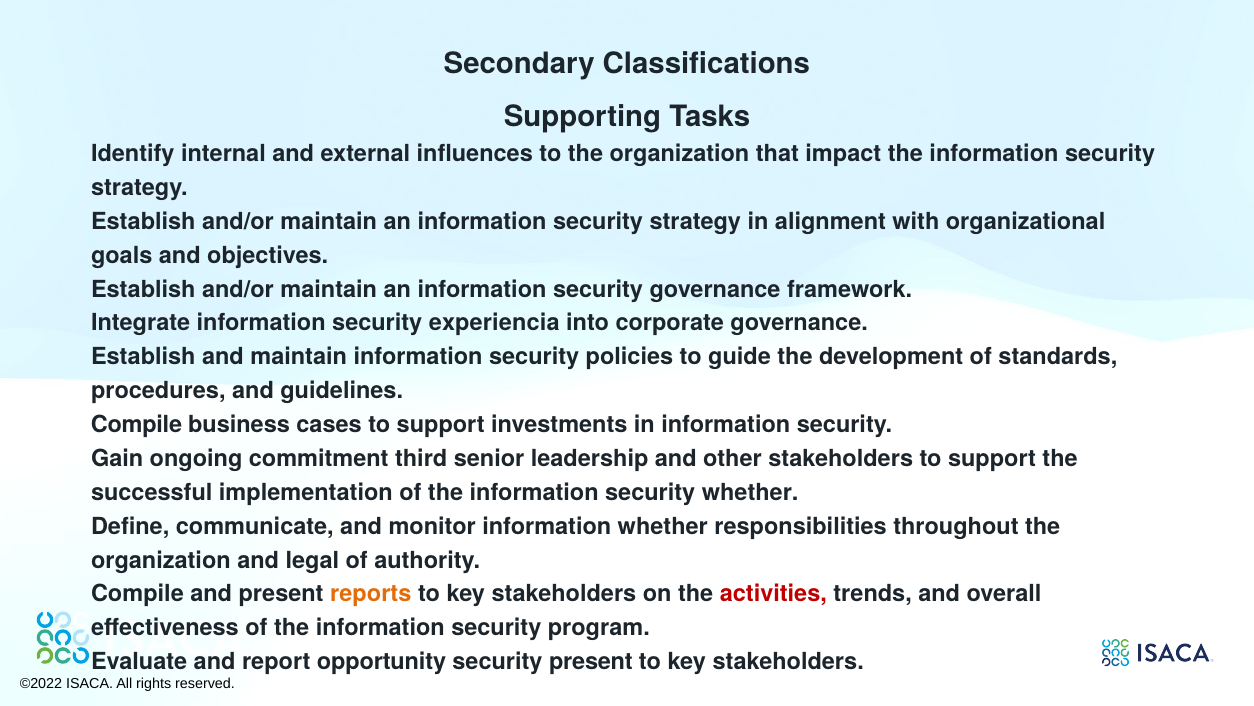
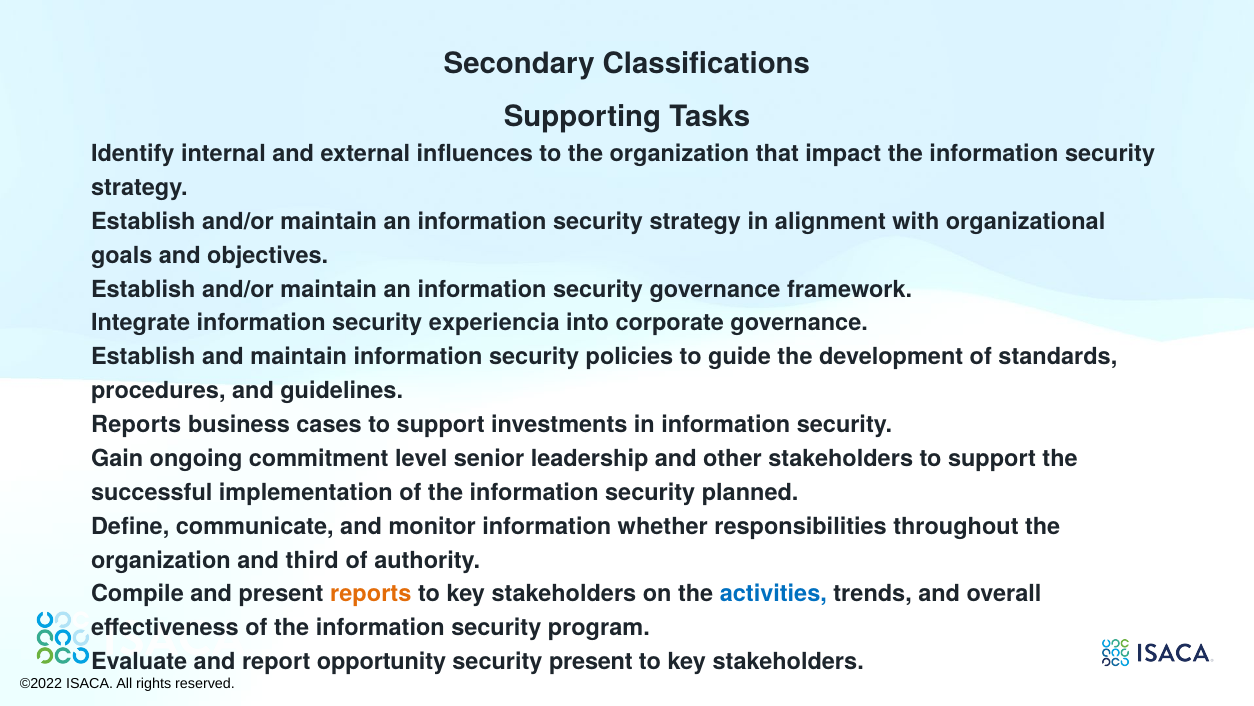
Compile: Compile -> Reports (136, 424)
third: third -> level (421, 458)
security whether: whether -> planned (750, 492)
legal: legal -> third (312, 560)
activities colour: red -> blue (773, 594)
